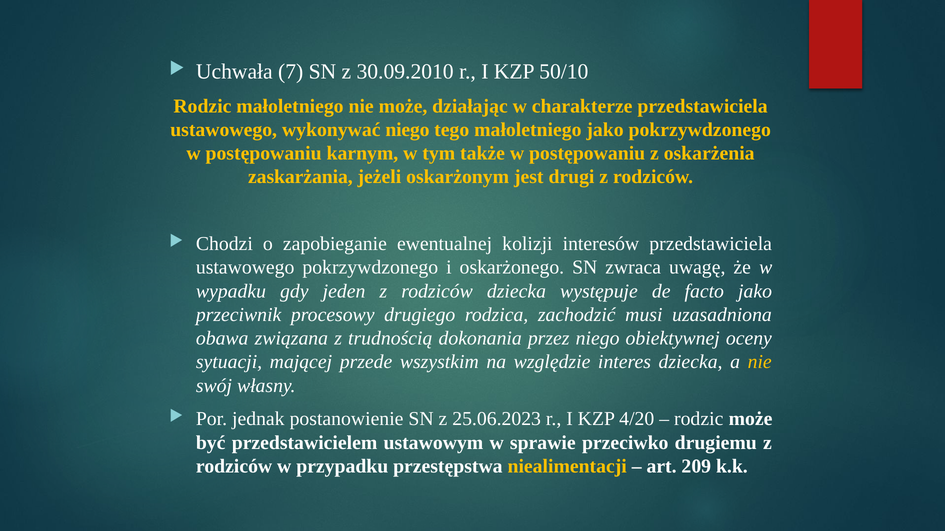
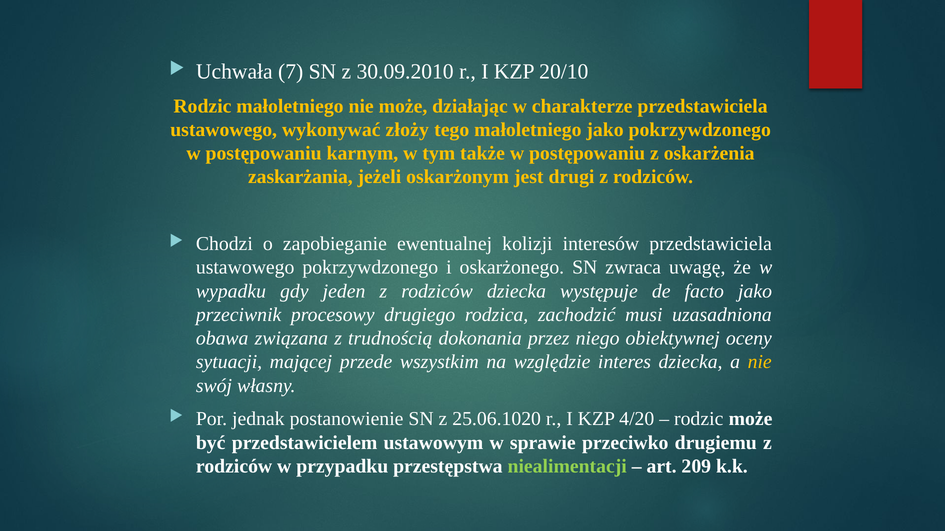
50/10: 50/10 -> 20/10 (564, 72)
wykonywać niego: niego -> złoży (407, 130)
25.06.2023: 25.06.2023 -> 25.06.1020 (497, 419)
niealimentacji colour: yellow -> light green (567, 467)
